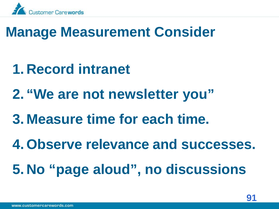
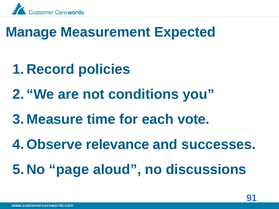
Consider: Consider -> Expected (185, 32)
intranet: intranet -> policies (104, 69)
newsletter: newsletter -> conditions (144, 94)
each time: time -> vote (193, 120)
